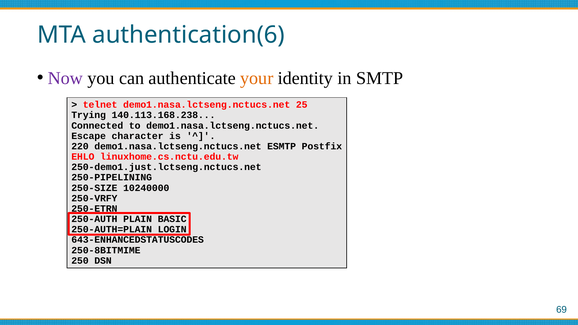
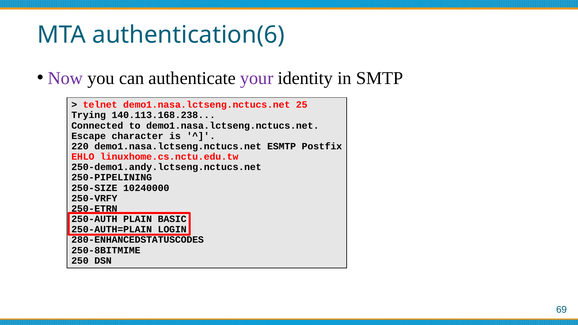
your colour: orange -> purple (257, 78)
250-demo1.just.lctseng.nctucs.net: 250-demo1.just.lctseng.nctucs.net -> 250-demo1.andy.lctseng.nctucs.net (166, 167)
643-ENHANCEDSTATUSCODES: 643-ENHANCEDSTATUSCODES -> 280-ENHANCEDSTATUSCODES (138, 240)
